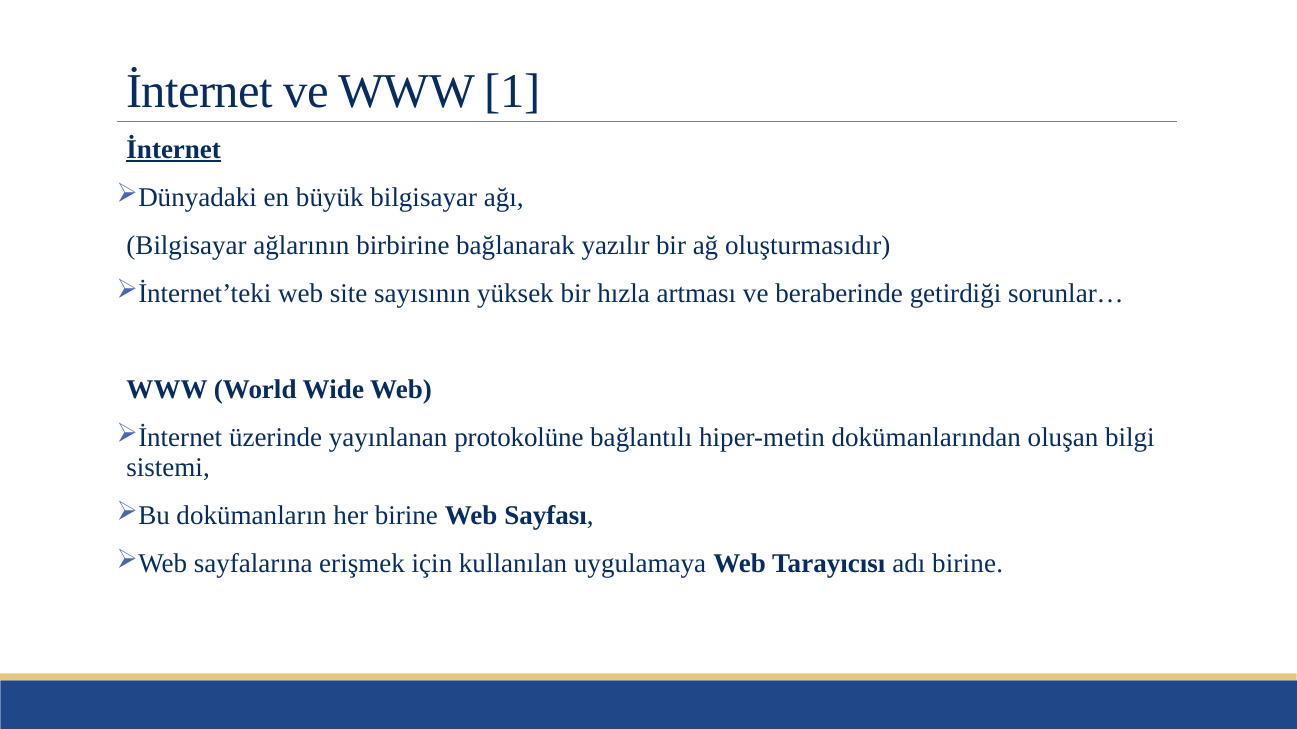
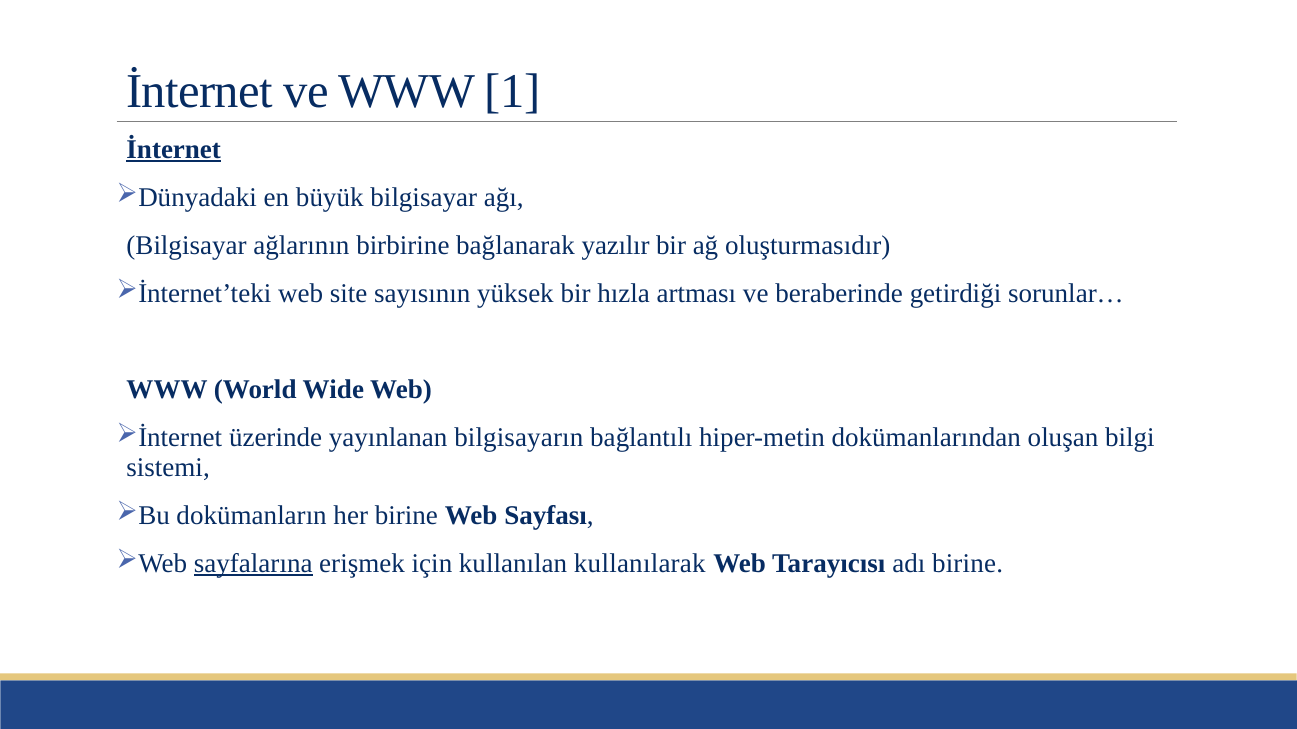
protokolüne: protokolüne -> bilgisayarın (519, 438)
sayfalarına underline: none -> present (253, 564)
uygulamaya: uygulamaya -> kullanılarak (640, 564)
